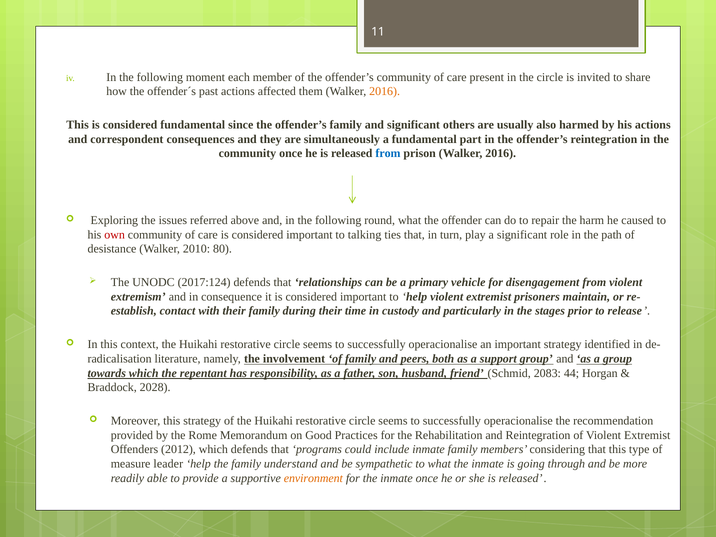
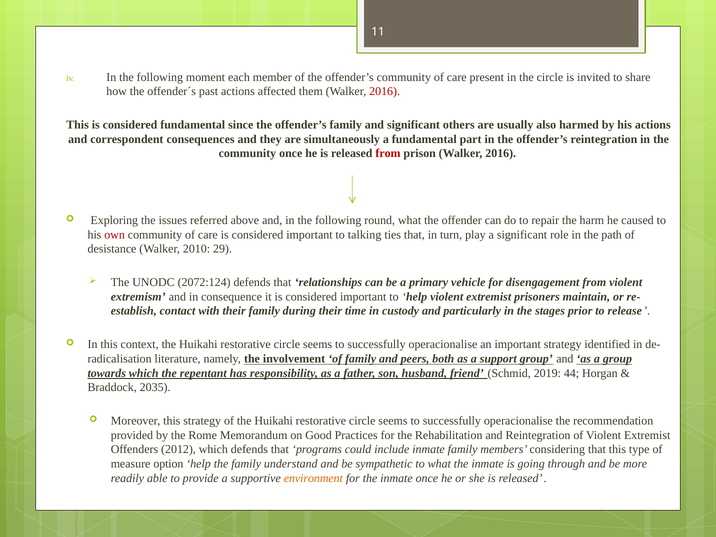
2016 colour: orange -> red (385, 91)
from colour: blue -> red (388, 153)
80: 80 -> 29 (222, 249)
2017:124: 2017:124 -> 2072:124 (204, 282)
2083: 2083 -> 2019 (547, 373)
2028: 2028 -> 2035 (155, 387)
leader: leader -> option (168, 464)
